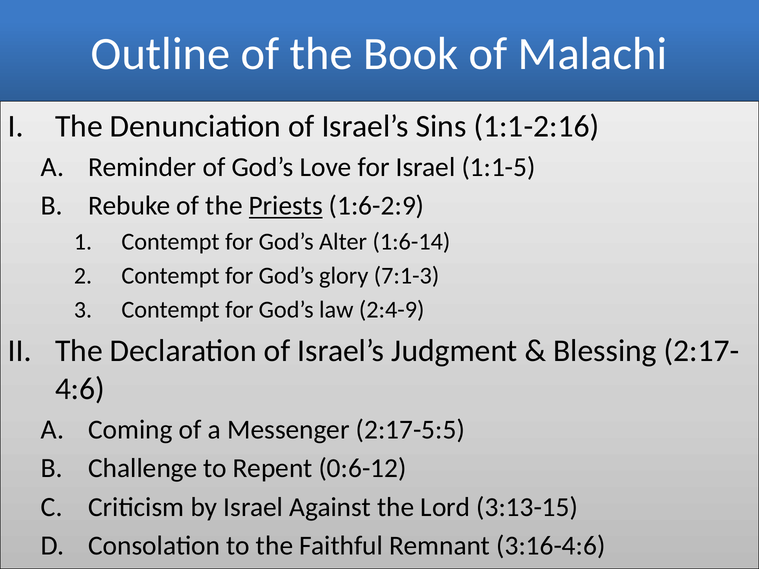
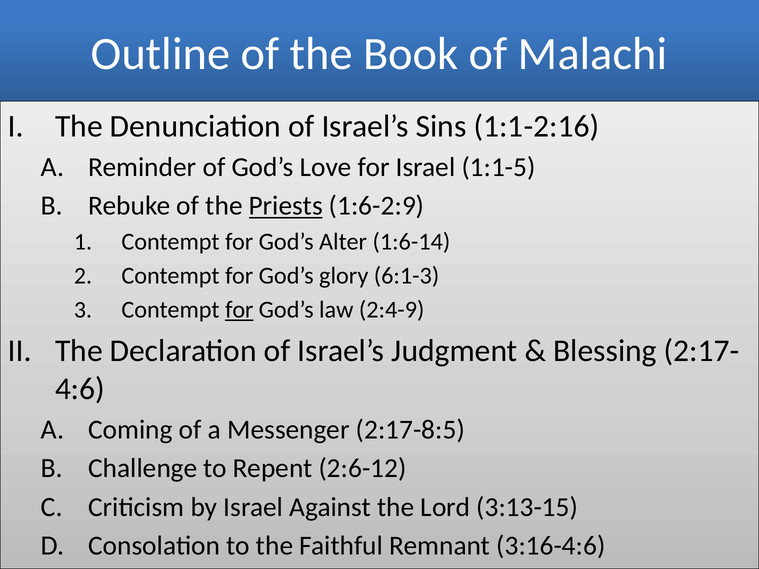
7:1-3: 7:1-3 -> 6:1-3 (407, 276)
for underline: none -> present (239, 310)
2:17-5:5: 2:17-5:5 -> 2:17-8:5 (410, 430)
0:6-12: 0:6-12 -> 2:6-12 (363, 469)
